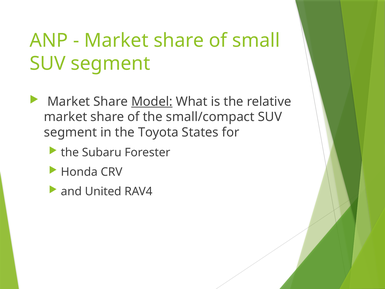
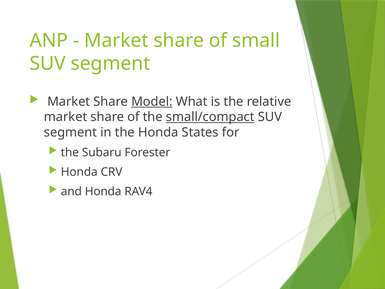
small/compact underline: none -> present (210, 117)
the Toyota: Toyota -> Honda (158, 132)
and United: United -> Honda (103, 191)
